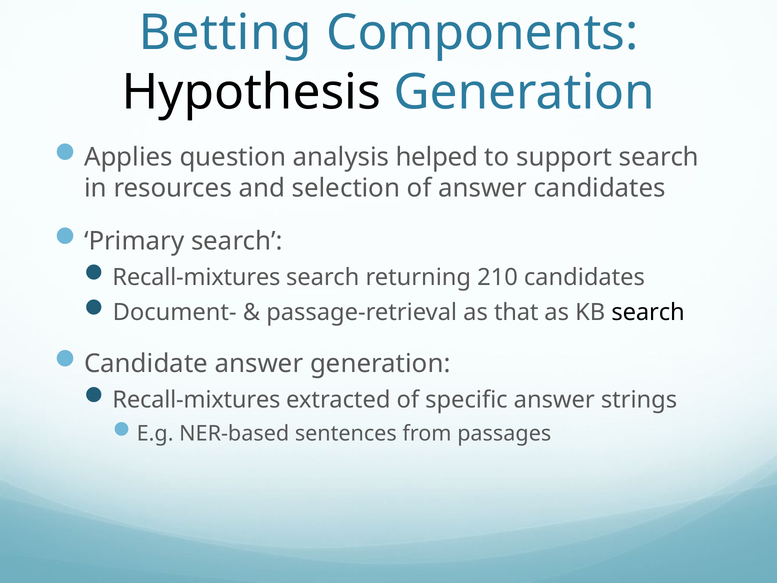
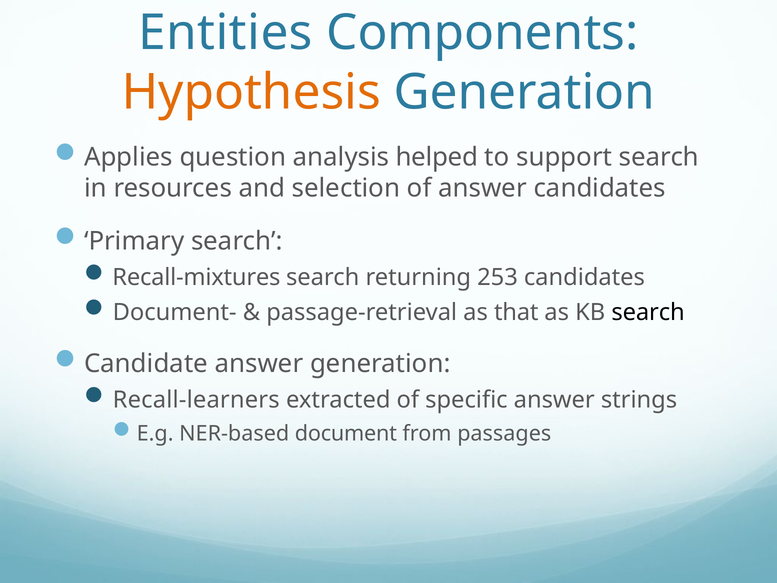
Betting: Betting -> Entities (225, 33)
Hypothesis colour: black -> orange (251, 93)
210: 210 -> 253 (498, 277)
Recall-mixtures: Recall-mixtures -> Recall-learners (196, 400)
sentences: sentences -> document (346, 433)
